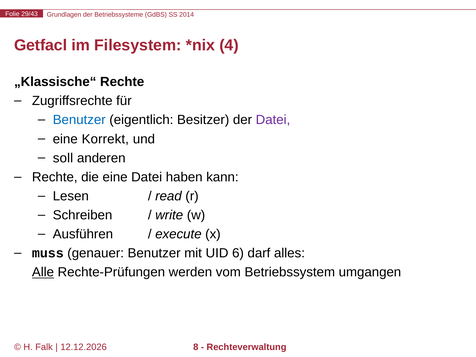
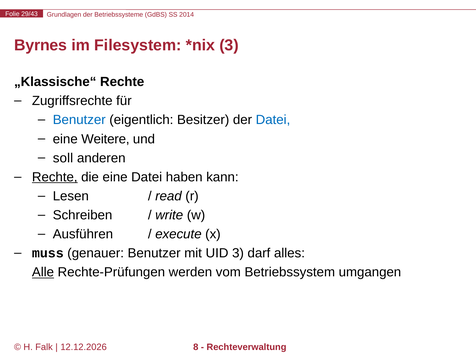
Getfacl: Getfacl -> Byrnes (41, 45)
4: 4 -> 3 (229, 45)
Datei colour: purple -> blue (273, 120)
Korrekt: Korrekt -> Weitere (105, 139)
Rechte underline: none -> present (55, 177)
UID 6: 6 -> 3 (238, 253)
